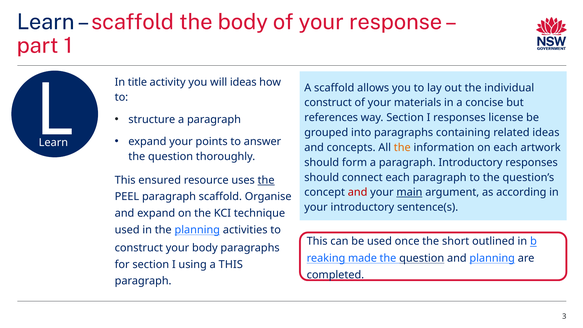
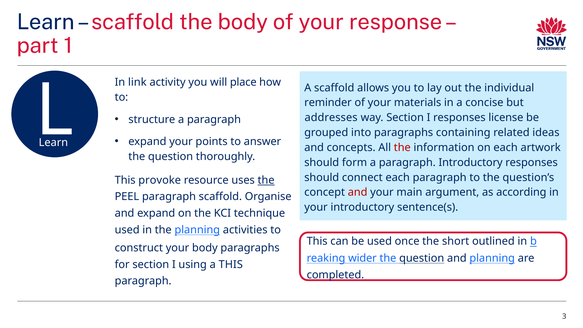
title: title -> link (137, 82)
will ideas: ideas -> place (243, 82)
construct: construct -> reminder (328, 103)
references: references -> addresses (331, 118)
the colour: orange -> red (402, 147)
ensured: ensured -> provoke (160, 180)
main underline: present -> none (409, 192)
made: made -> wider (362, 258)
